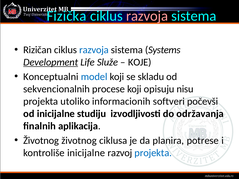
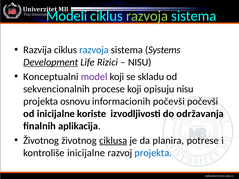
Fizička: Fizička -> Modeli (67, 16)
razvoja colour: pink -> light green (147, 16)
Rizičan: Rizičan -> Razvija (38, 50)
Služe: Služe -> Rizici (107, 62)
KOJE: KOJE -> NISU (140, 62)
model colour: blue -> purple (94, 77)
utoliko: utoliko -> osnovu (75, 101)
informacionih softveri: softveri -> počevši (169, 101)
studiju: studiju -> koriste (92, 114)
ciklusa underline: none -> present (113, 141)
